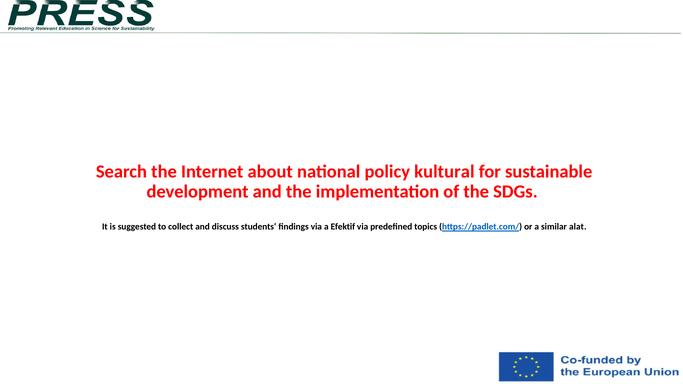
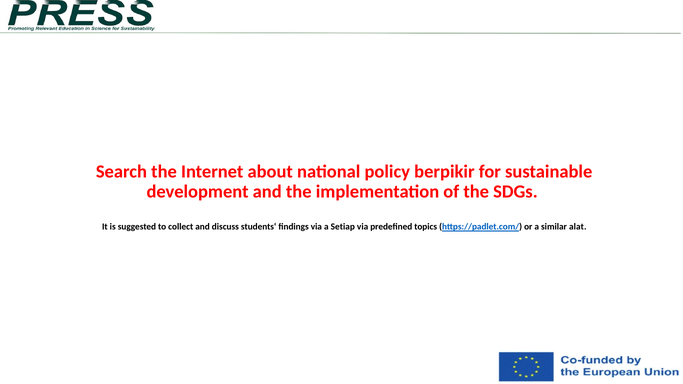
kultural: kultural -> berpikir (444, 172)
Efektif: Efektif -> Setiap (343, 227)
